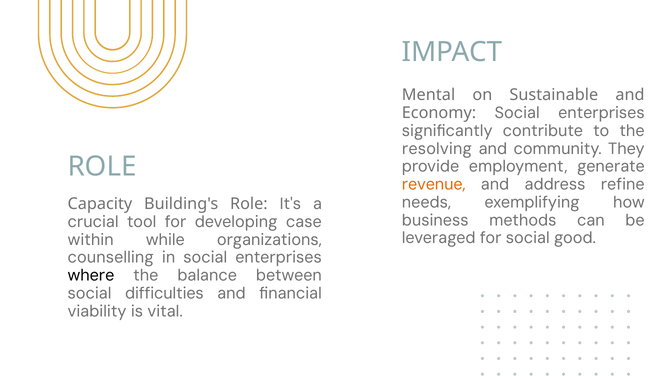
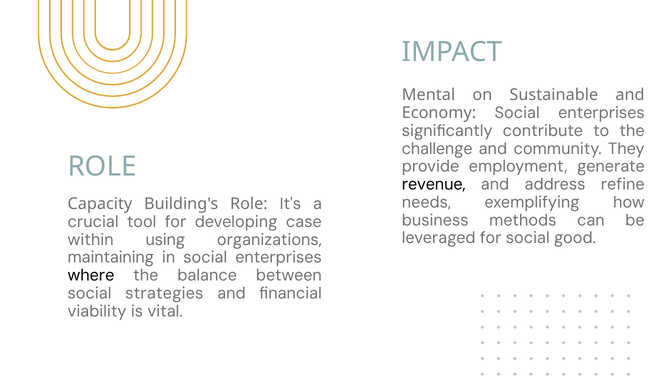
resolving: resolving -> challenge (437, 149)
revenue colour: orange -> black (434, 184)
while: while -> using (165, 240)
counselling: counselling -> maintaining (111, 257)
difficulties: difficulties -> strategies (164, 293)
